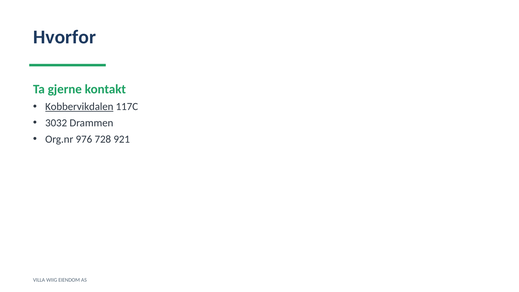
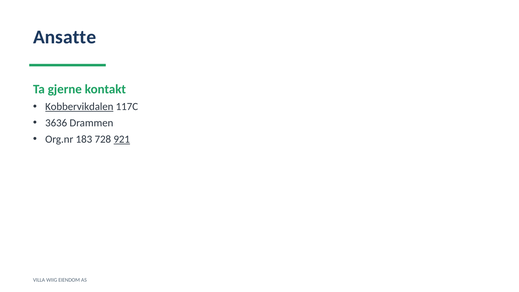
Hvorfor: Hvorfor -> Ansatte (65, 37)
3032: 3032 -> 3636 (56, 123)
976: 976 -> 183 (84, 139)
921 underline: none -> present (122, 139)
